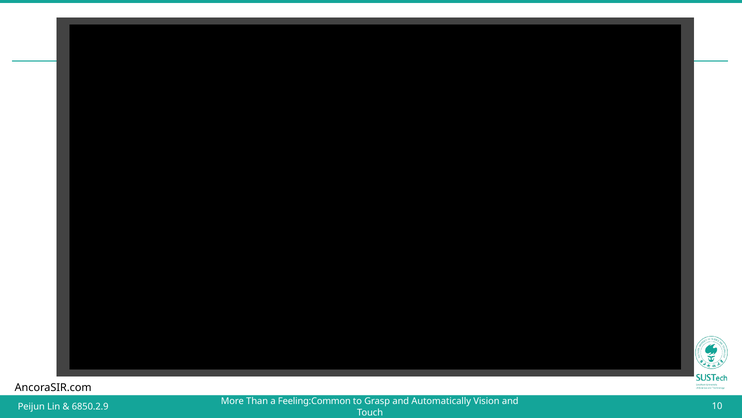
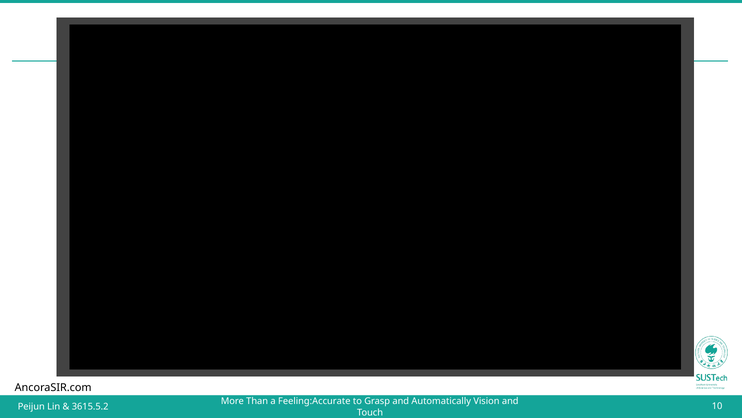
Feeling:Common: Feeling:Common -> Feeling:Accurate (314, 401)
6850.2.9: 6850.2.9 -> 3615.5.2 (90, 406)
